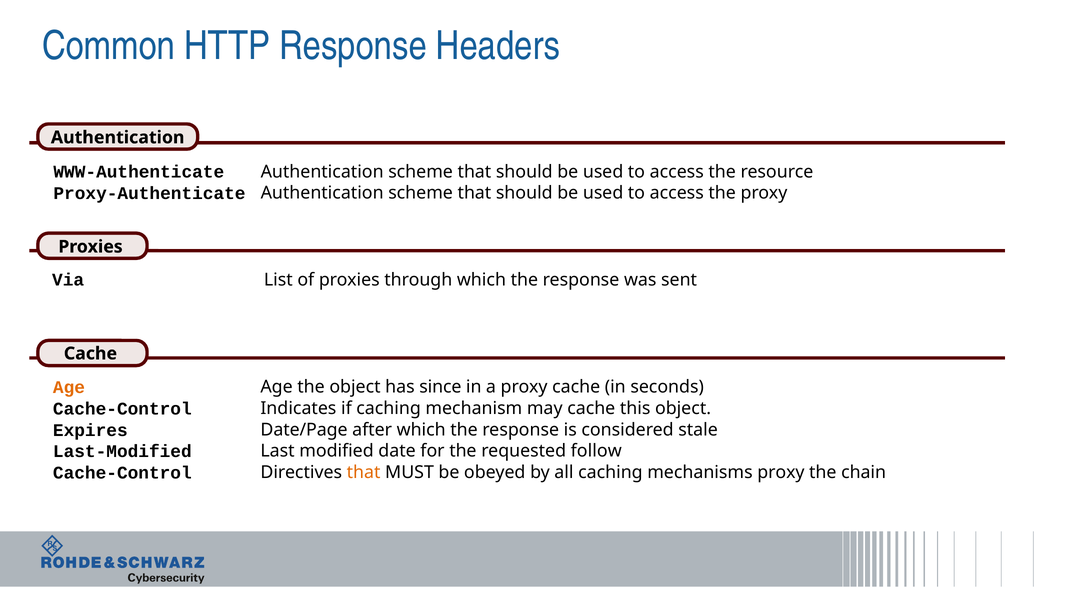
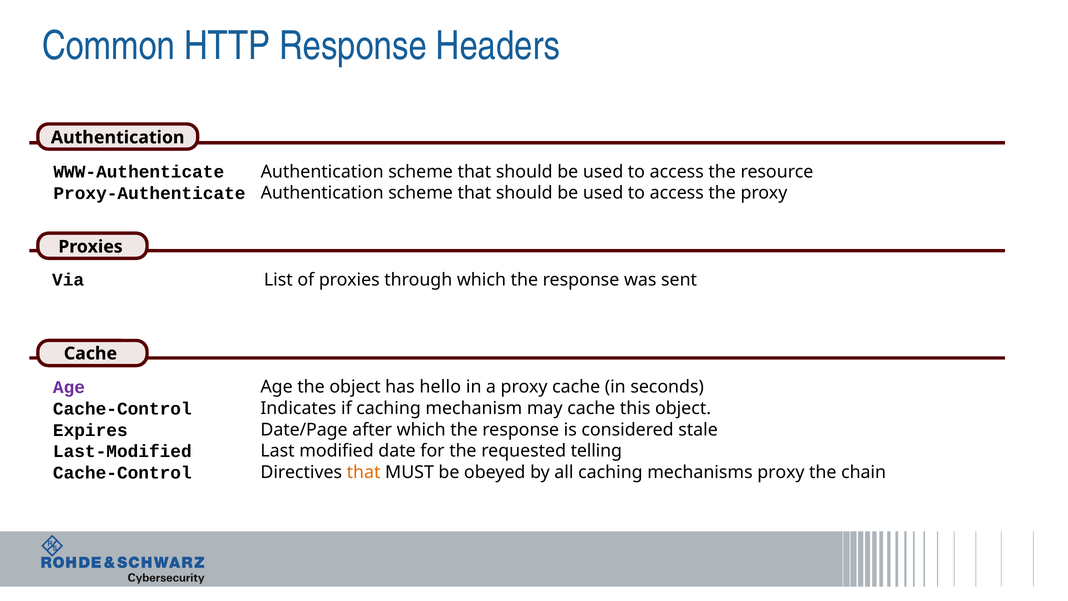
Age colour: orange -> purple (69, 387)
since: since -> hello (440, 387)
follow: follow -> telling (596, 451)
